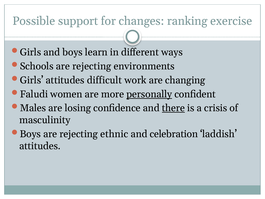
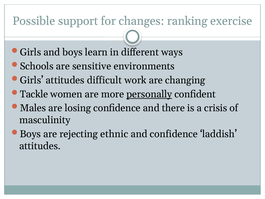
Schools are rejecting: rejecting -> sensitive (92, 66)
Faludi: Faludi -> Tackle (34, 94)
there underline: present -> none (173, 108)
and celebration: celebration -> confidence (174, 134)
